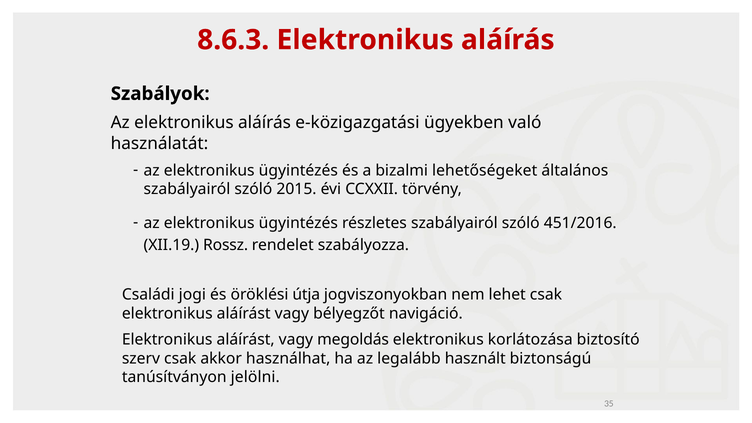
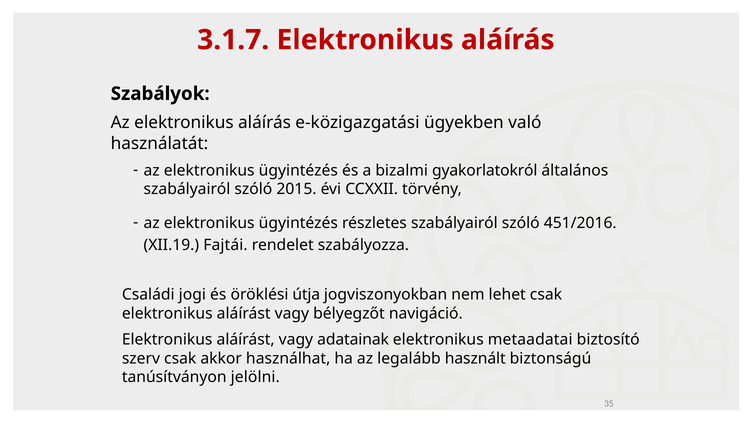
8.6.3: 8.6.3 -> 3.1.7 (233, 40)
lehetőségeket: lehetőségeket -> gyakorlatokról (485, 170)
Rossz: Rossz -> Fajtái (225, 245)
megoldás: megoldás -> adatainak (353, 340)
korlátozása: korlátozása -> metaadatai (530, 340)
